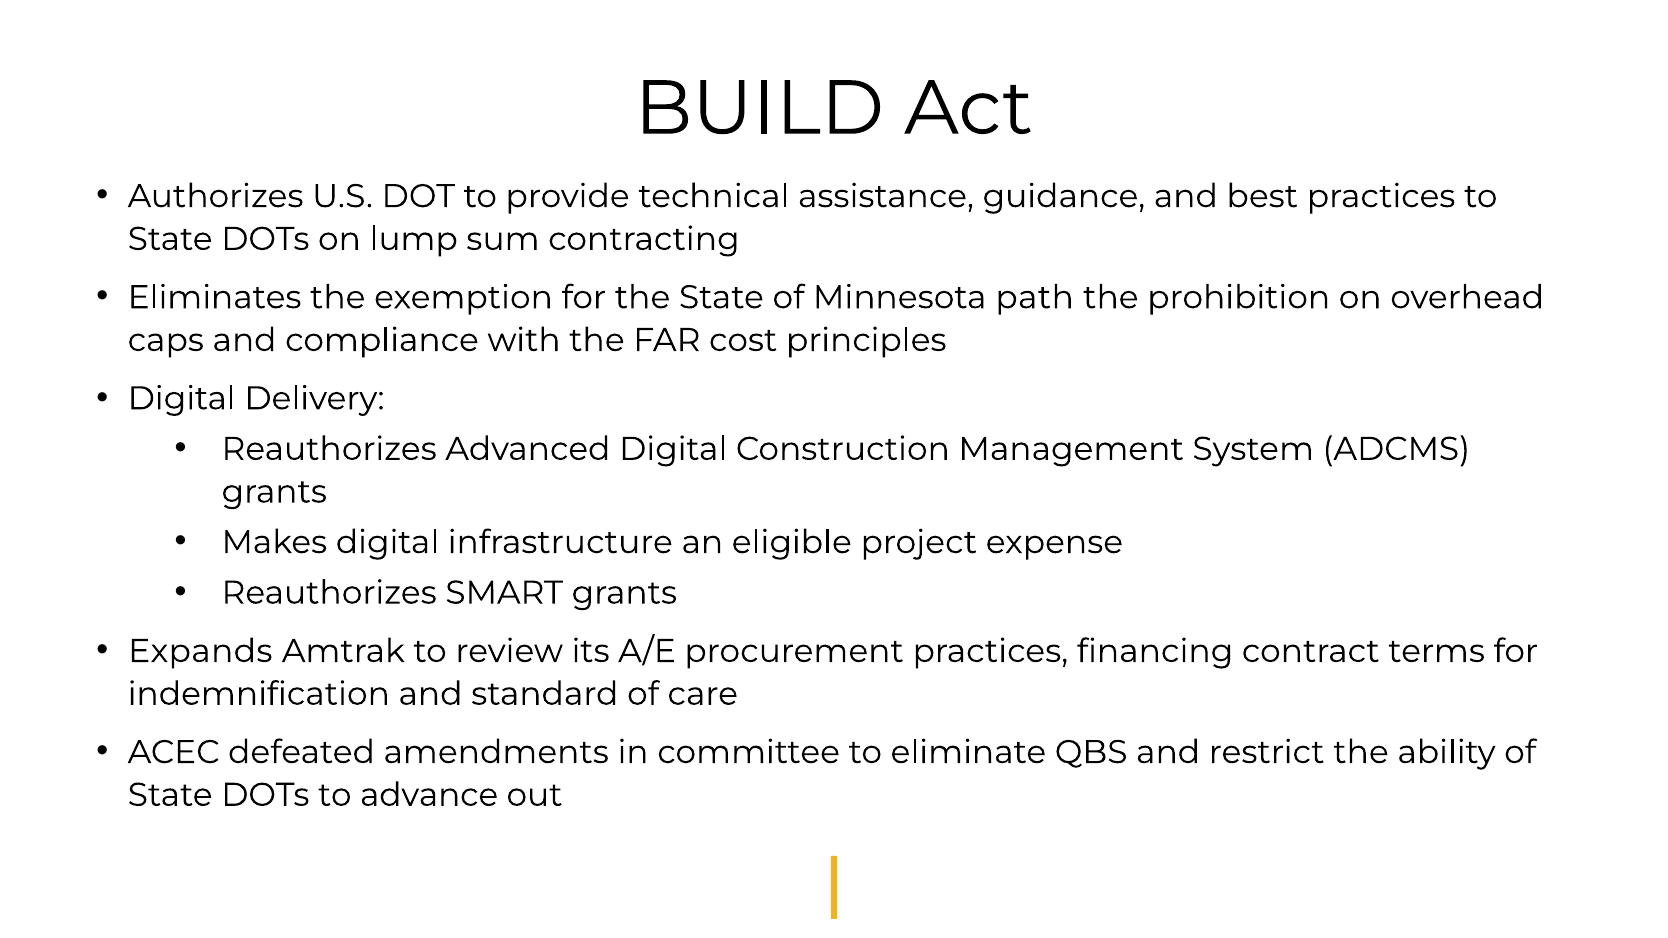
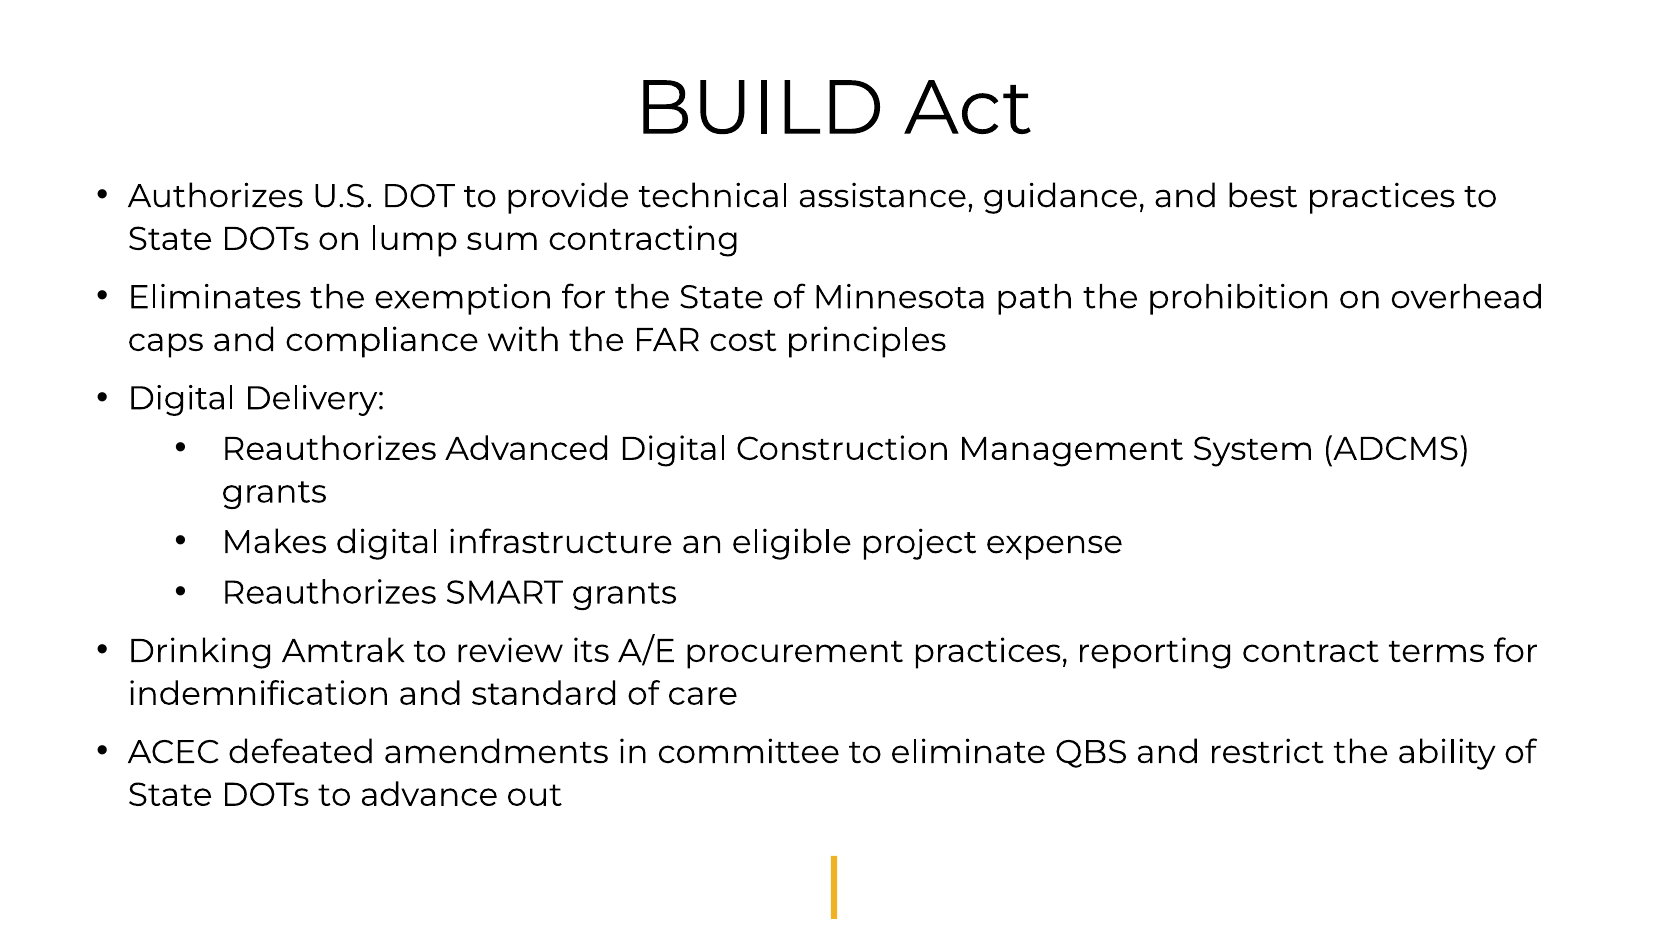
Expands: Expands -> Drinking (200, 651)
financing: financing -> reporting (1155, 651)
